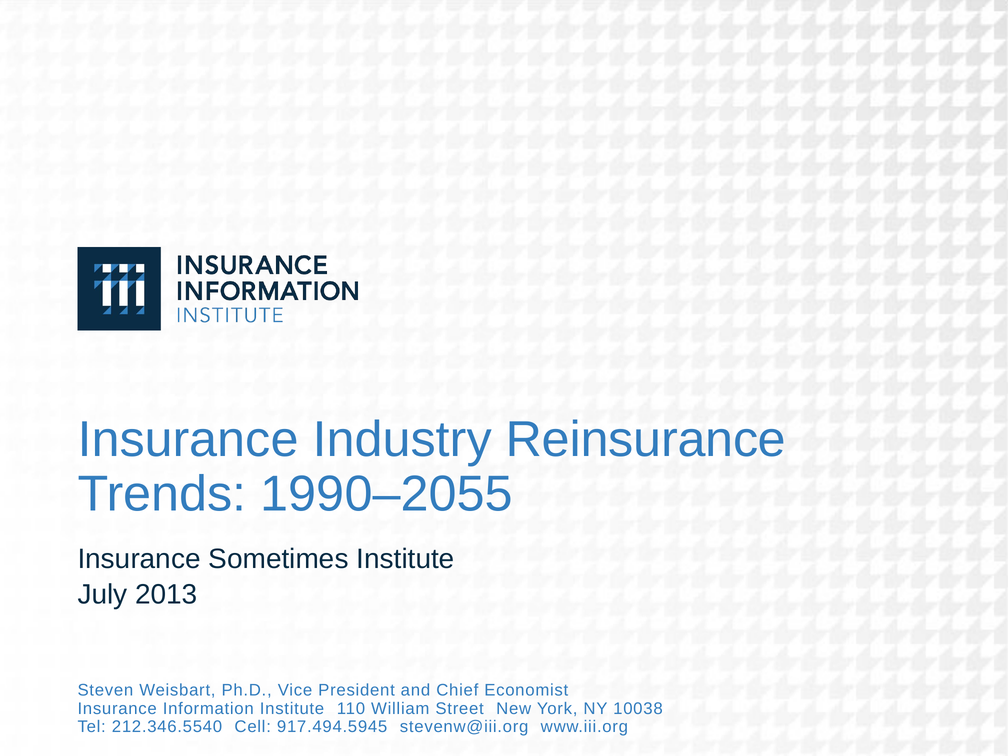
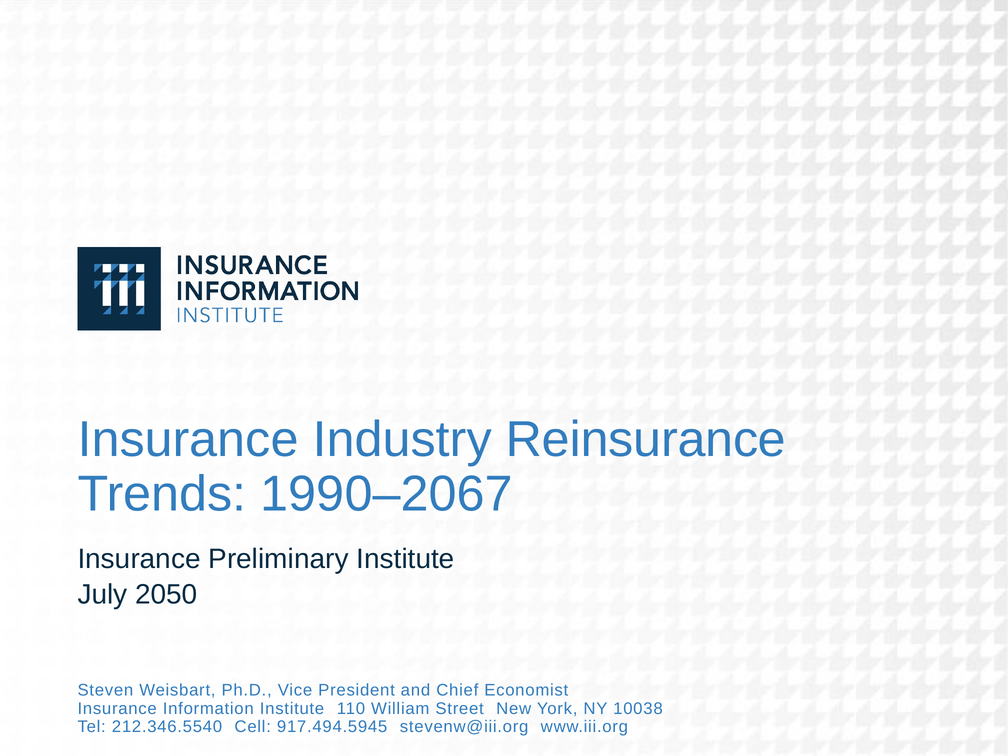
1990–2055: 1990–2055 -> 1990–2067 (387, 494)
Sometimes: Sometimes -> Preliminary (278, 559)
2013: 2013 -> 2050 (166, 595)
